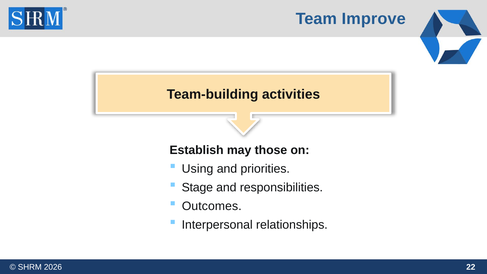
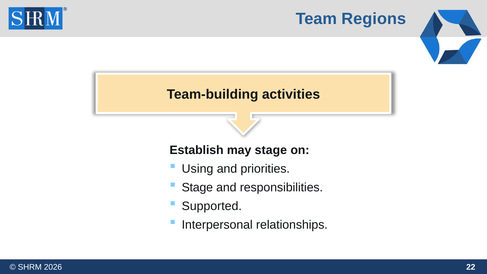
Improve: Improve -> Regions (374, 19)
may those: those -> stage (271, 150)
Outcomes: Outcomes -> Supported (212, 206)
